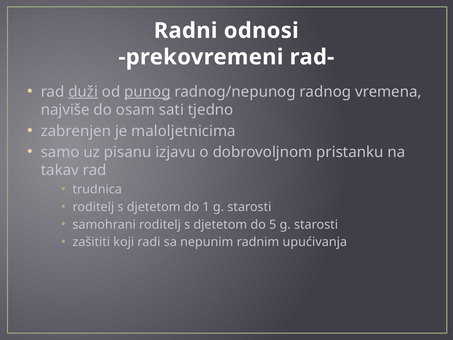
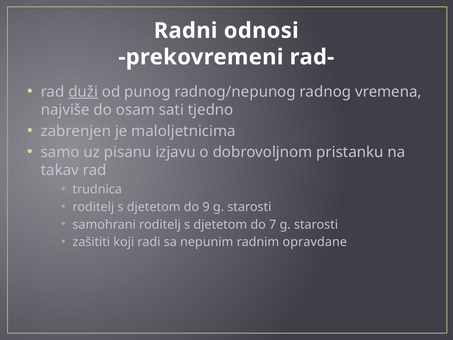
punog underline: present -> none (147, 92)
1: 1 -> 9 (206, 207)
5: 5 -> 7 (273, 224)
upućivanja: upućivanja -> opravdane (315, 242)
